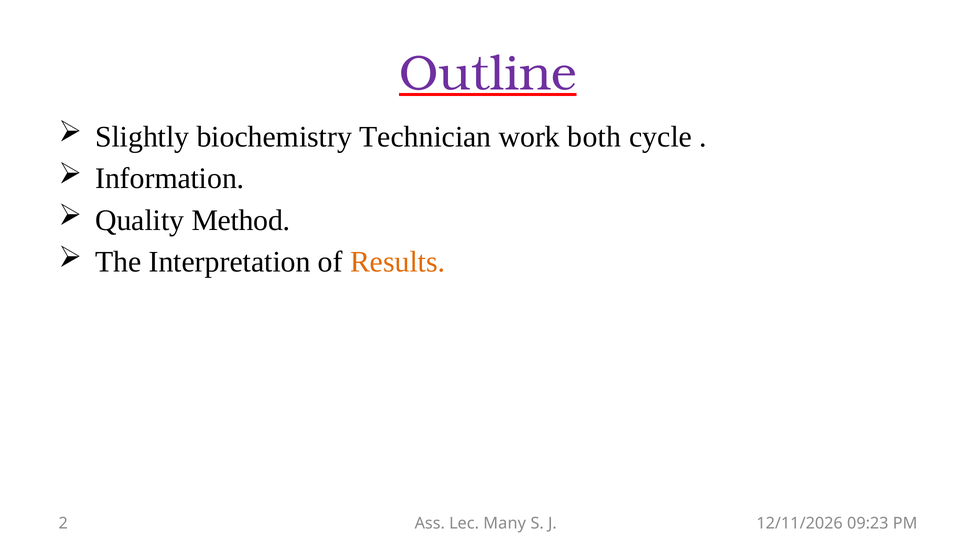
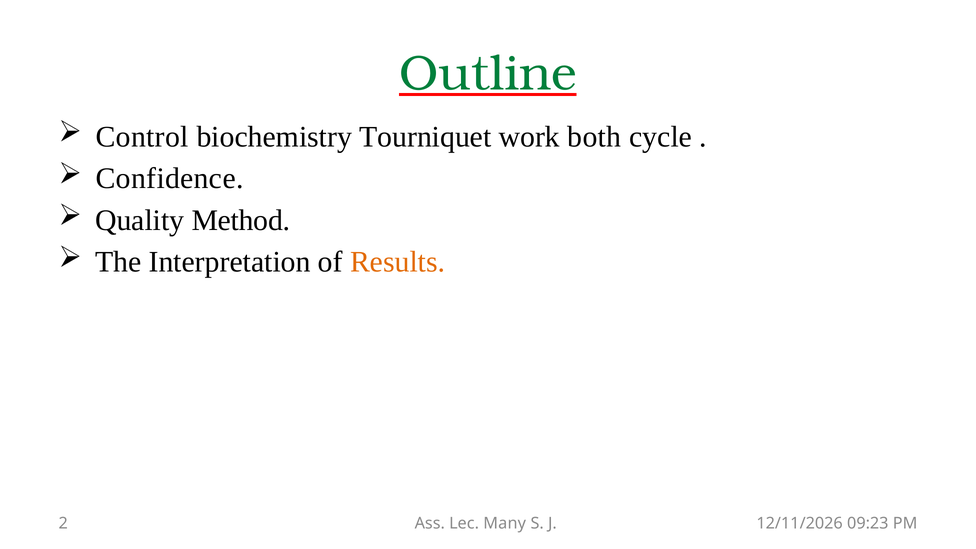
Outline colour: purple -> green (488, 74)
Slightly: Slightly -> Control (142, 137)
Technician: Technician -> Tourniquet (425, 137)
Information: Information -> Confidence (170, 179)
